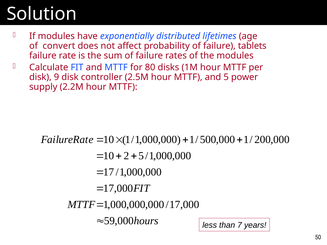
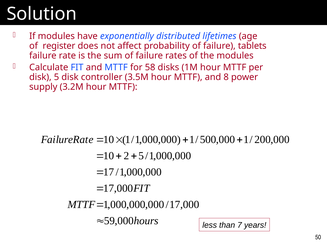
convert: convert -> register (59, 46)
80: 80 -> 58 (150, 67)
disk 9: 9 -> 5 (57, 77)
2.5M: 2.5M -> 3.5M (137, 77)
and 5: 5 -> 8 (226, 77)
2.2M: 2.2M -> 3.2M (72, 87)
